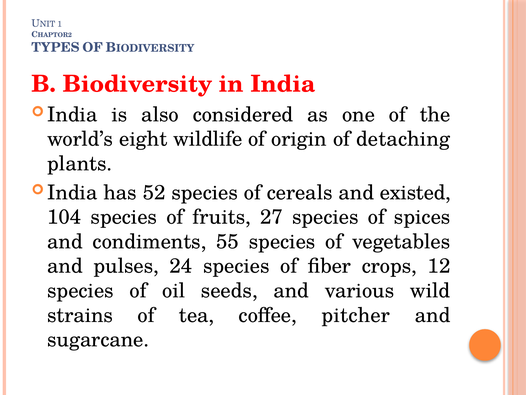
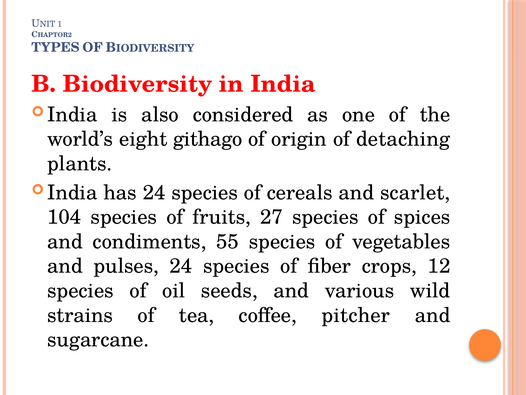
wildlife: wildlife -> githago (208, 139)
has 52: 52 -> 24 (154, 192)
existed: existed -> scarlet (415, 192)
